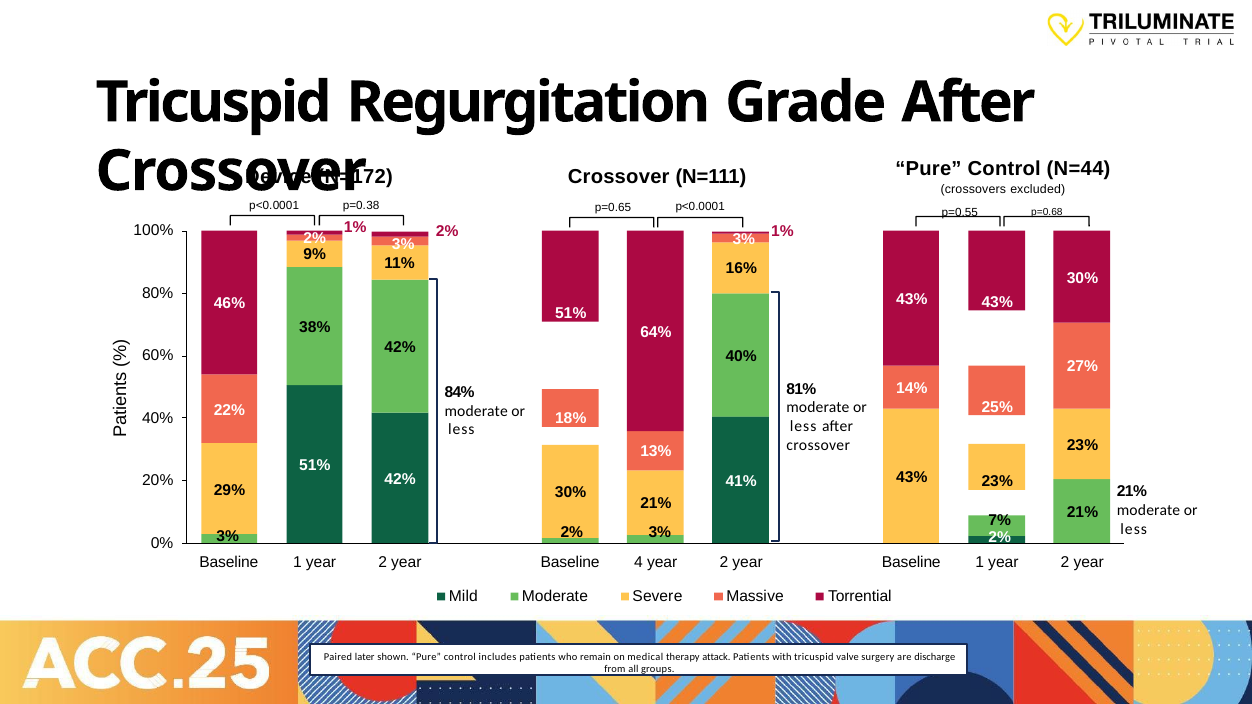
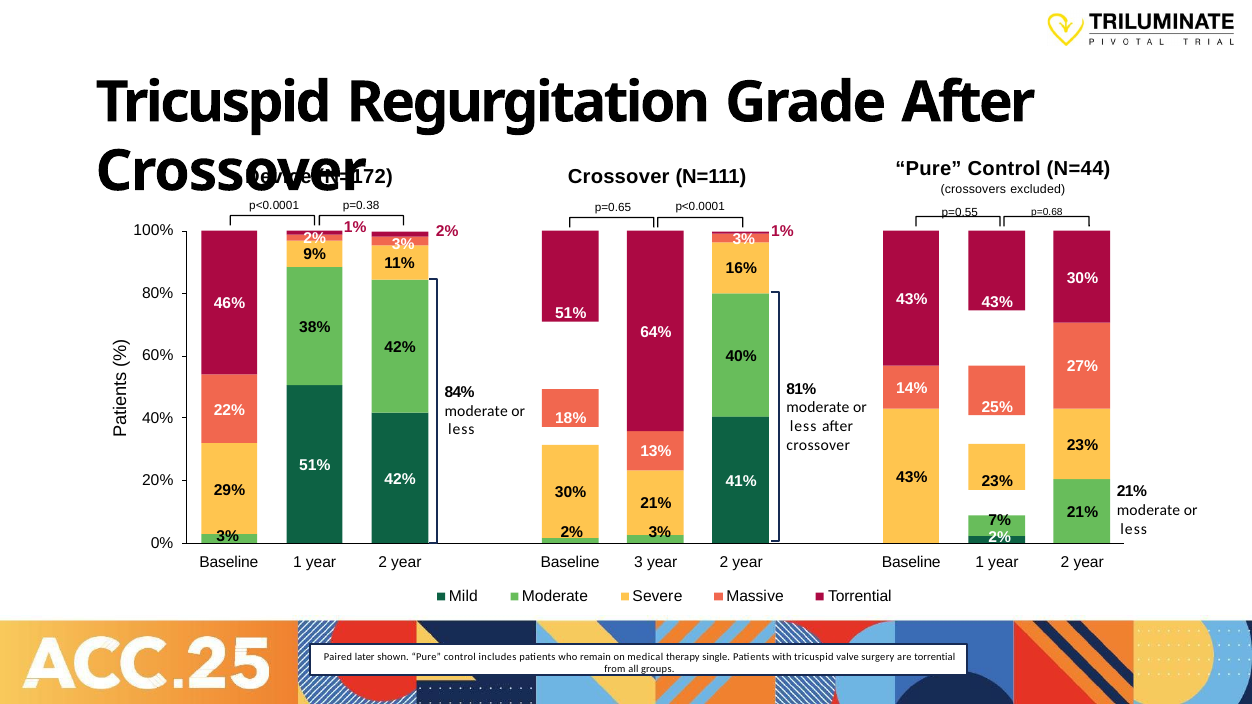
4: 4 -> 3 (639, 562)
attack: attack -> single (716, 657)
are discharge: discharge -> torrential (935, 657)
